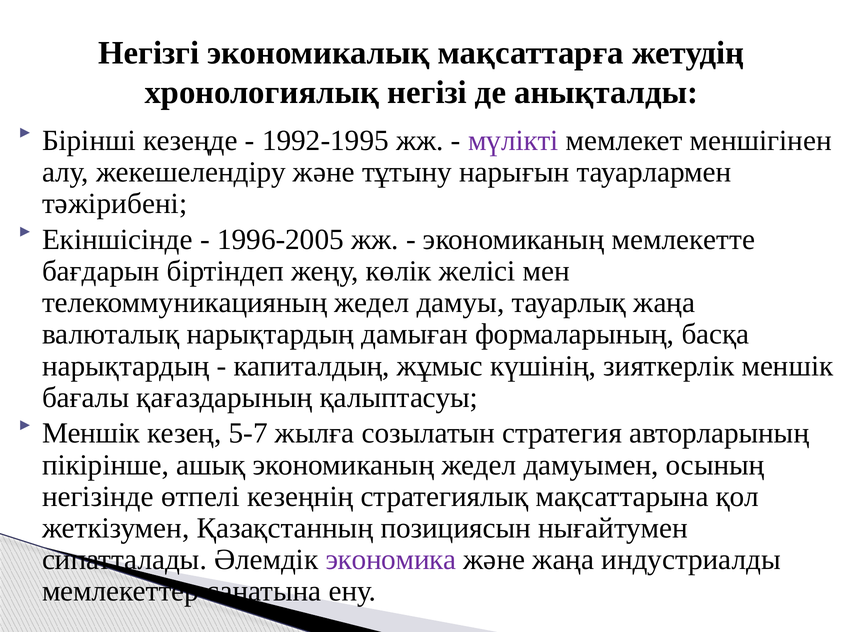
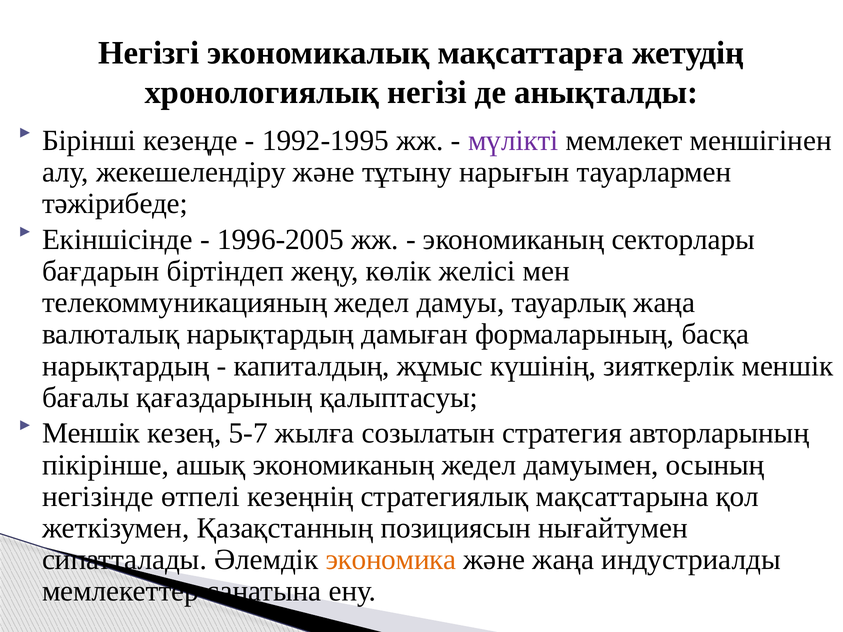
тәжірибені: тәжірибені -> тәжірибеде (115, 204)
мемлекетте: мемлекетте -> секторлары (683, 240)
экономика colour: purple -> orange (391, 560)
